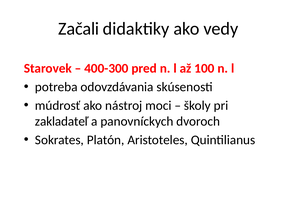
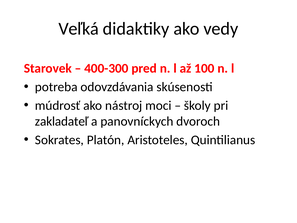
Začali: Začali -> Veľká (79, 29)
